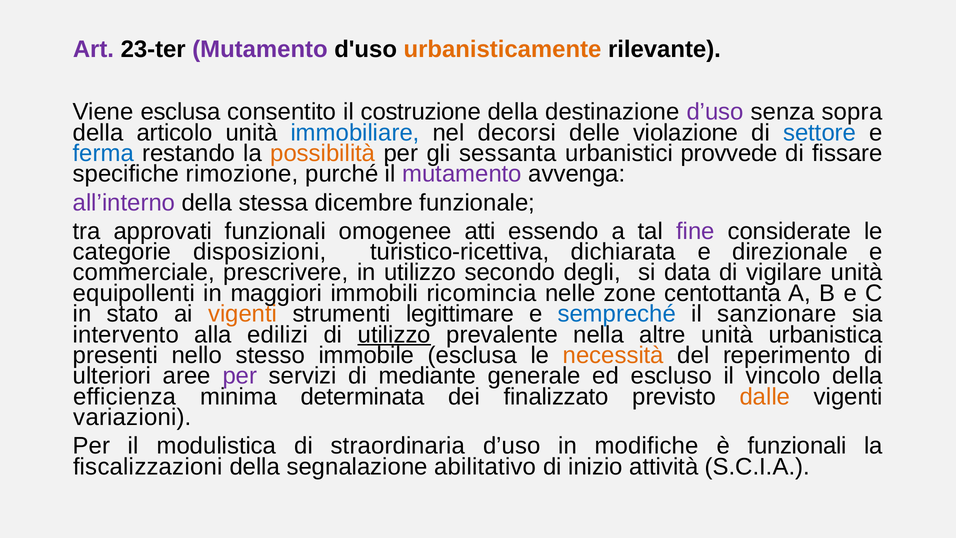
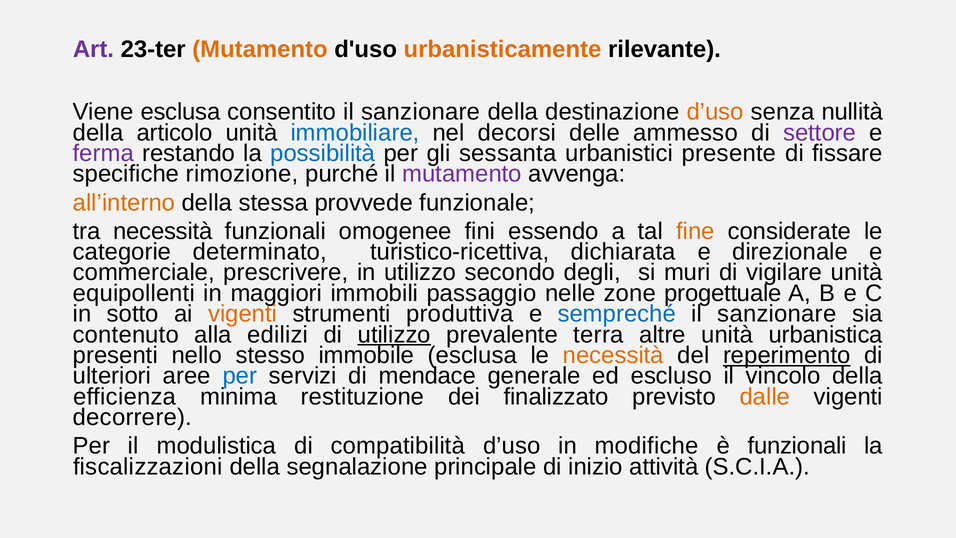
Mutamento colour: purple -> orange (260, 50)
consentito il costruzione: costruzione -> sanzionare (421, 112)
d’uso colour: purple -> orange (715, 112)
sopra: sopra -> nullità (852, 112)
violazione: violazione -> ammesso (686, 133)
settore colour: blue -> purple (820, 133)
ferma colour: blue -> purple (103, 153)
possibilità colour: orange -> blue (323, 153)
provvede: provvede -> presente (729, 153)
all’interno colour: purple -> orange (124, 203)
dicembre: dicembre -> provvede (364, 203)
tra approvati: approvati -> necessità (163, 231)
atti: atti -> fini (480, 231)
fine colour: purple -> orange (695, 231)
disposizioni: disposizioni -> determinato (260, 252)
data: data -> muri (687, 272)
ricomincia: ricomincia -> passaggio (482, 293)
centottanta: centottanta -> progettuale (723, 293)
stato: stato -> sotto (133, 314)
legittimare: legittimare -> produttiva (460, 314)
intervento: intervento -> contenuto (126, 334)
nella: nella -> terra (598, 334)
reperimento underline: none -> present (787, 355)
per colour: purple -> blue (240, 376)
mediante: mediante -> mendace (427, 376)
determinata: determinata -> restituzione (363, 396)
variazioni: variazioni -> decorrere (132, 417)
straordinaria: straordinaria -> compatibilità (398, 446)
abilitativo: abilitativo -> principale (485, 466)
